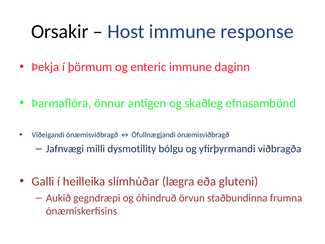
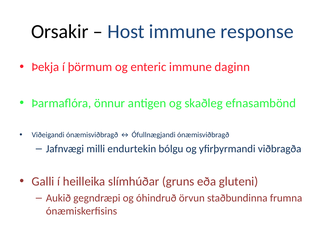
dysmotility: dysmotility -> endurtekin (132, 149)
lægra: lægra -> gruns (178, 181)
